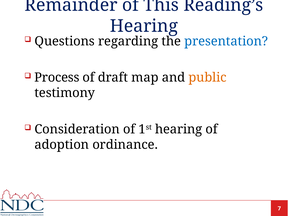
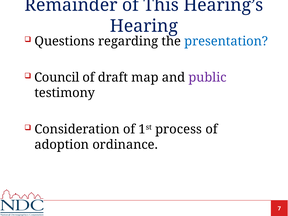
Reading’s: Reading’s -> Hearing’s (223, 5)
Process: Process -> Council (57, 78)
public colour: orange -> purple (208, 78)
1st hearing: hearing -> process (179, 129)
